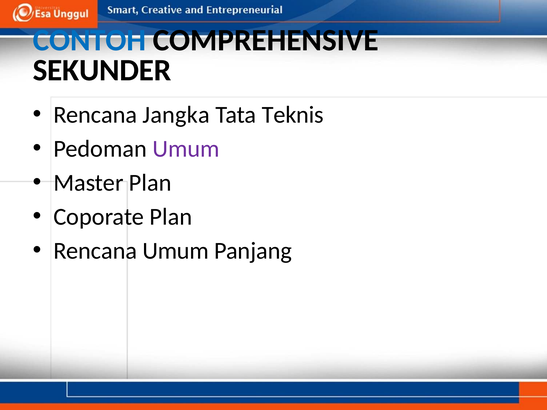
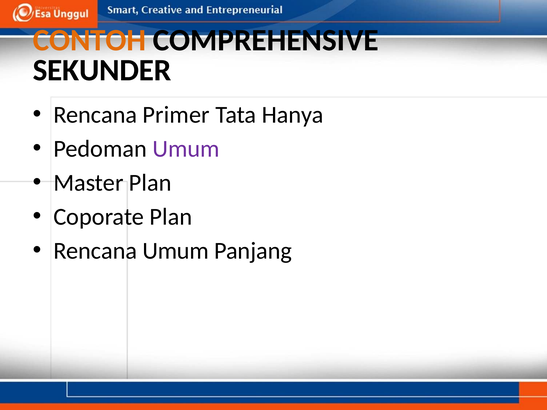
CONTOH colour: blue -> orange (89, 40)
Jangka: Jangka -> Primer (176, 115)
Teknis: Teknis -> Hanya (293, 115)
